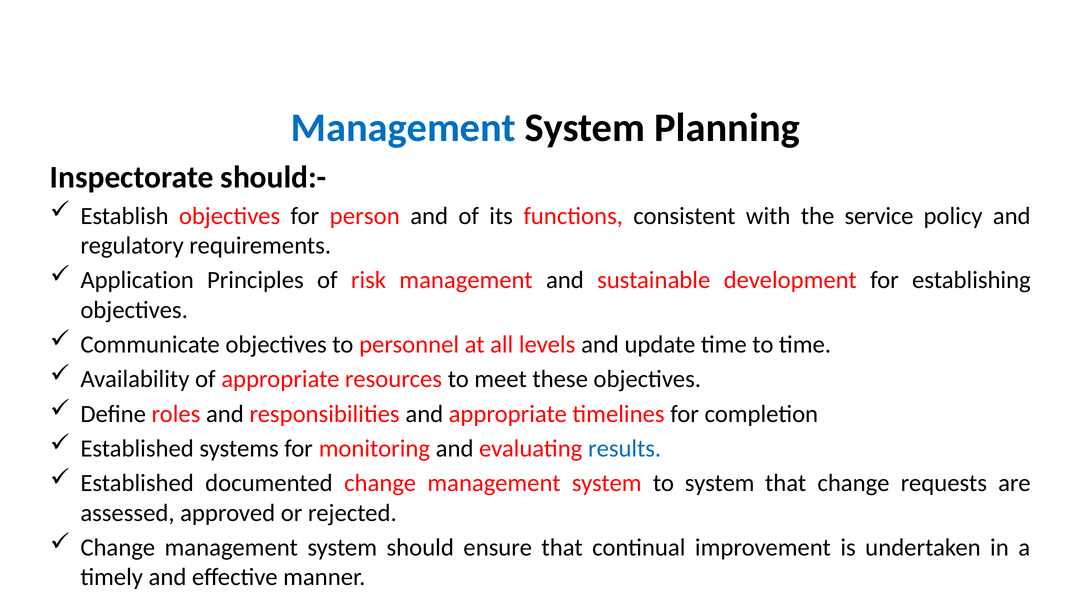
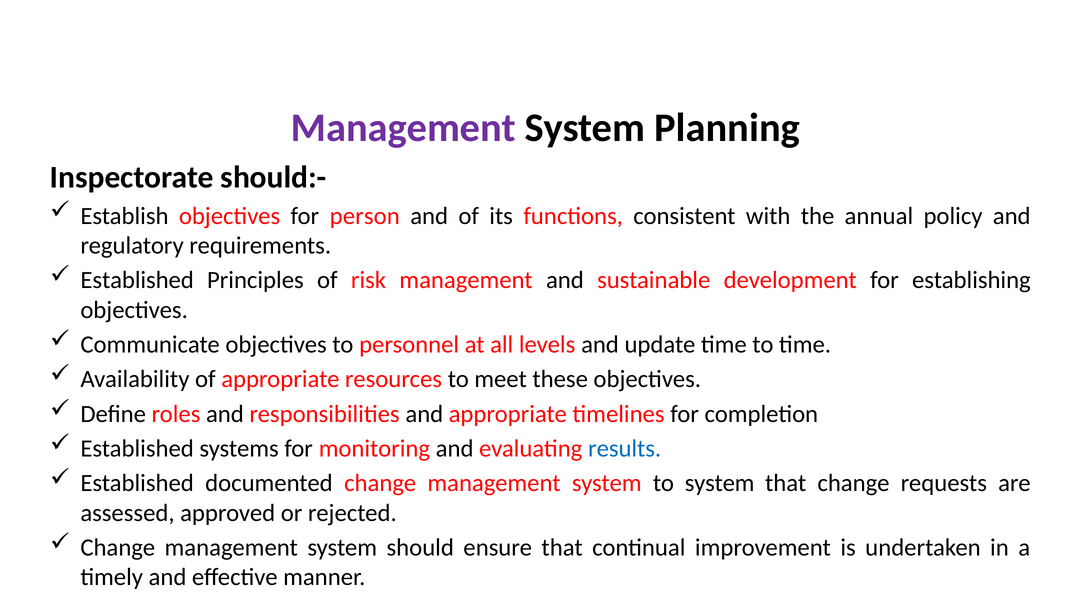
Management colour: blue -> purple (403, 128)
service: service -> annual (879, 216)
Application: Application -> Established (137, 280)
